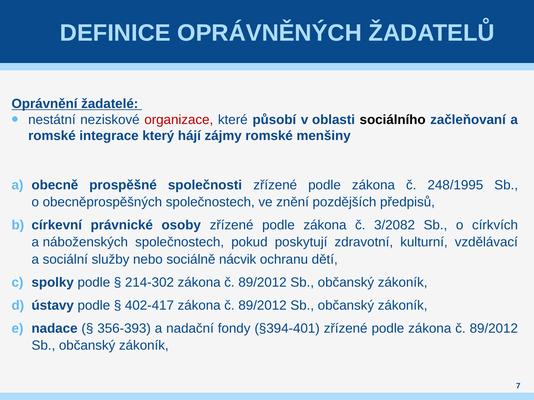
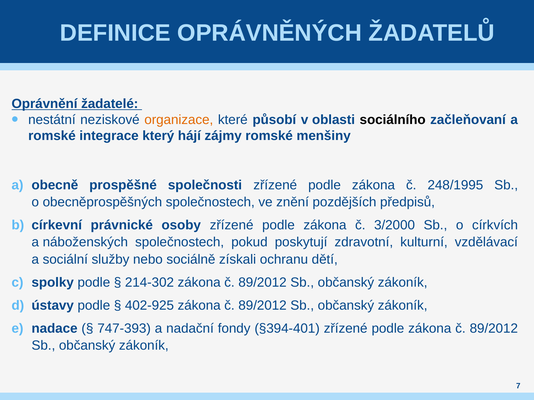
organizace colour: red -> orange (179, 120)
3/2082: 3/2082 -> 3/2000 (395, 225)
nácvik: nácvik -> získali (238, 260)
402-417: 402-417 -> 402-925 (149, 306)
356-393: 356-393 -> 747-393 (124, 329)
